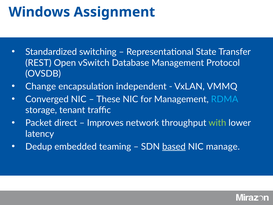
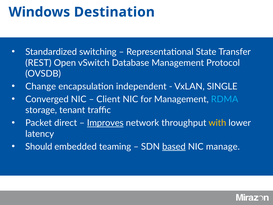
Assignment: Assignment -> Destination (114, 12)
VMMQ: VMMQ -> SINGLE (222, 86)
These: These -> Client (108, 99)
Improves underline: none -> present (105, 123)
with colour: light green -> yellow (217, 123)
Dedup: Dedup -> Should (39, 146)
